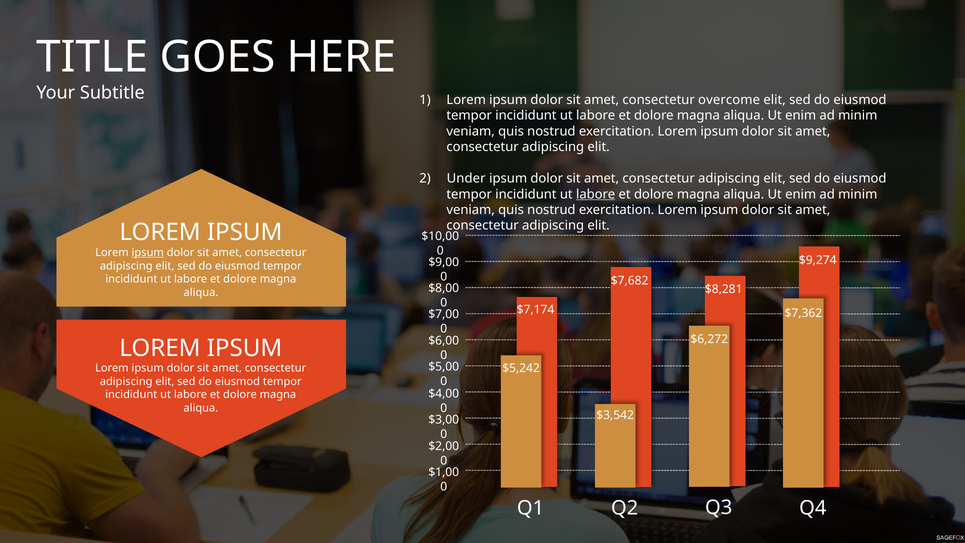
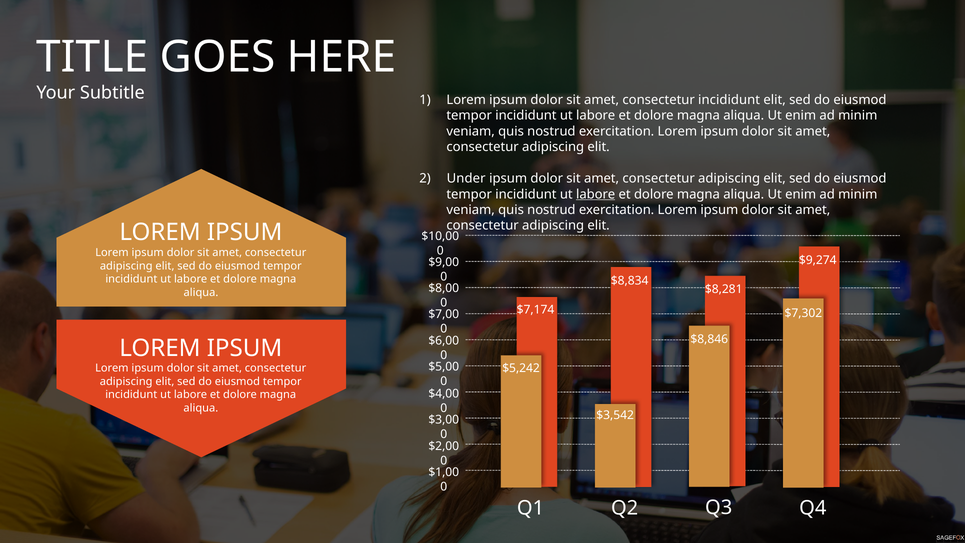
consectetur overcome: overcome -> incididunt (729, 100)
ipsum underline: present -> none (148, 253)
$7,682: $7,682 -> $8,834 (630, 280)
$7,362: $7,362 -> $7,302 (803, 313)
$6,272: $6,272 -> $8,846 (709, 339)
